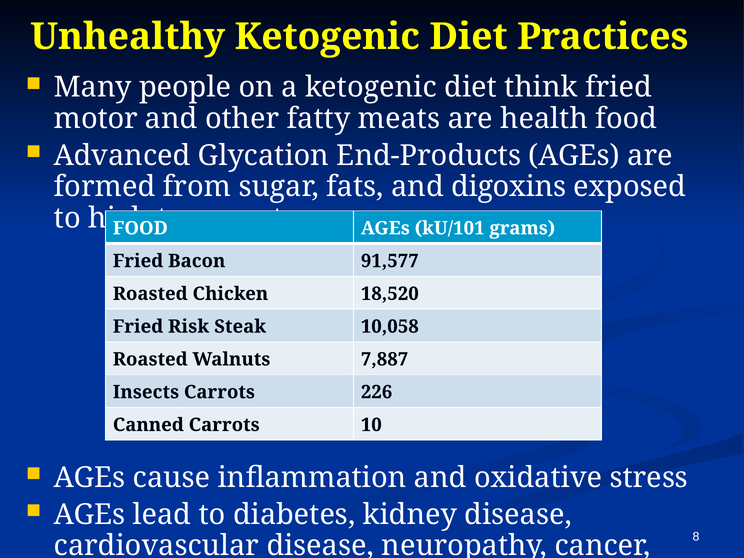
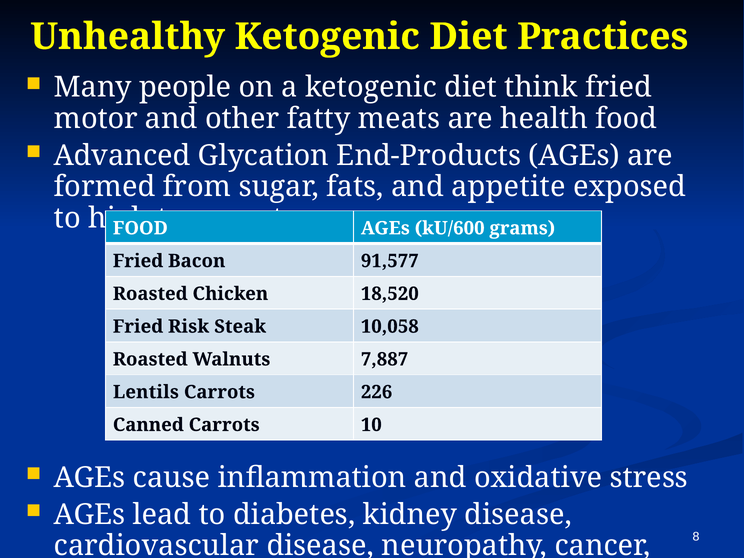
digoxins: digoxins -> appetite (508, 187)
kU/101: kU/101 -> kU/600 (450, 228)
Insects: Insects -> Lentils (146, 392)
